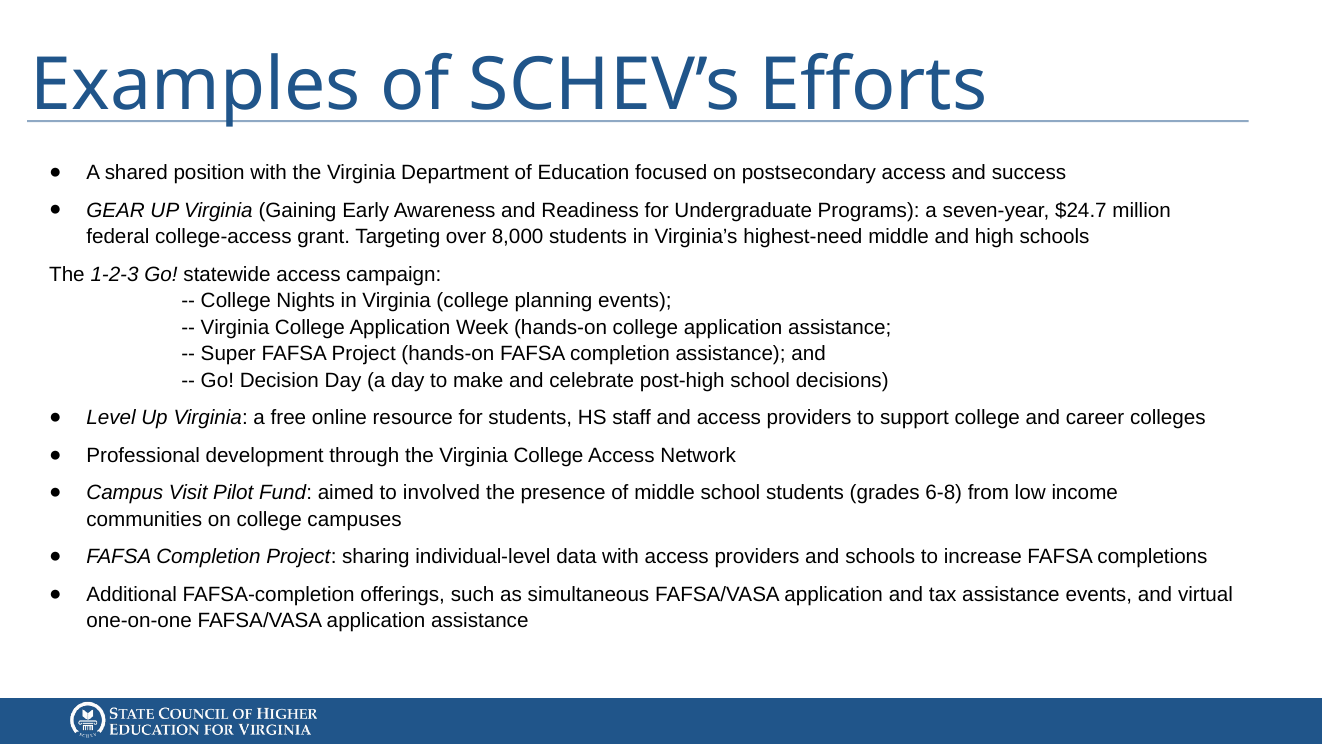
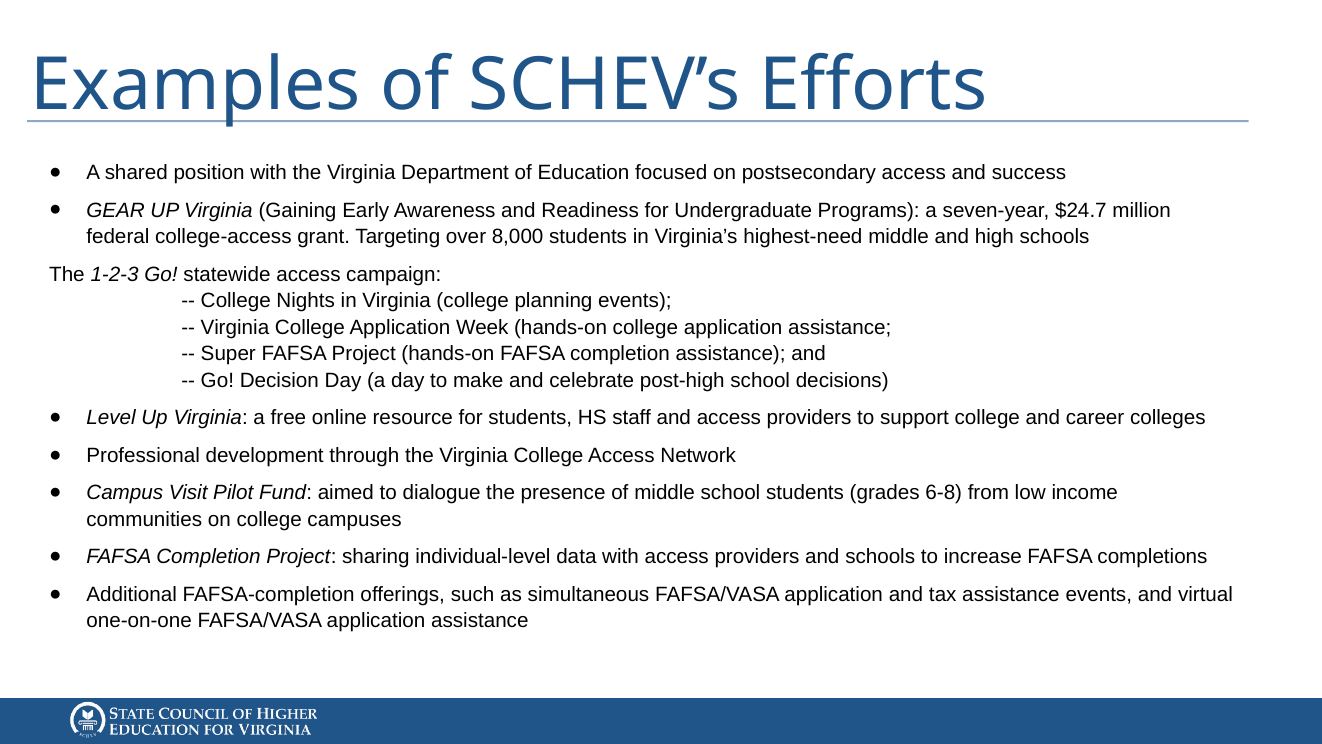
involved: involved -> dialogue (442, 493)
